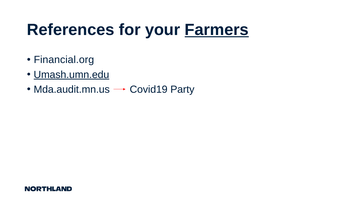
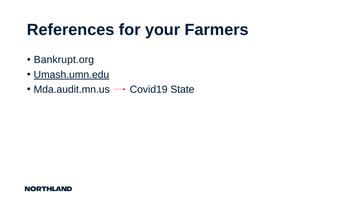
Farmers underline: present -> none (217, 30)
Financial.org: Financial.org -> Bankrupt.org (64, 60)
Party: Party -> State (182, 90)
